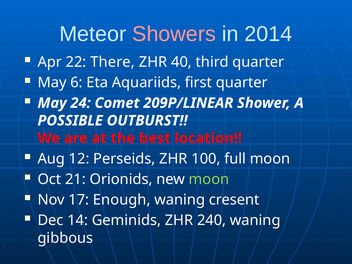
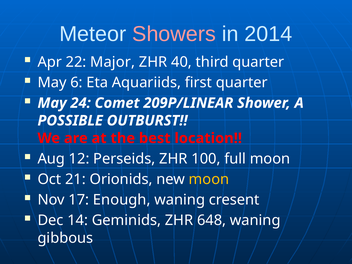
There: There -> Major (113, 62)
moon colour: light green -> yellow (209, 179)
240: 240 -> 648 (212, 220)
